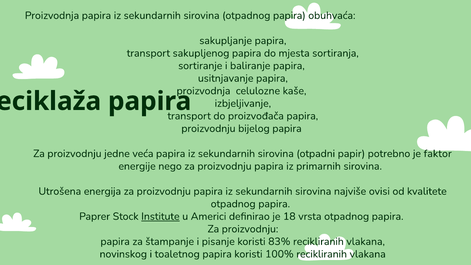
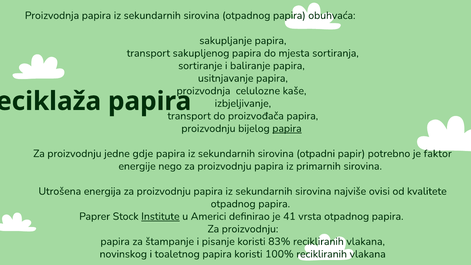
papira underline: none -> present (287, 128)
veća: veća -> gdje (143, 154)
18: 18 -> 41 (289, 216)
